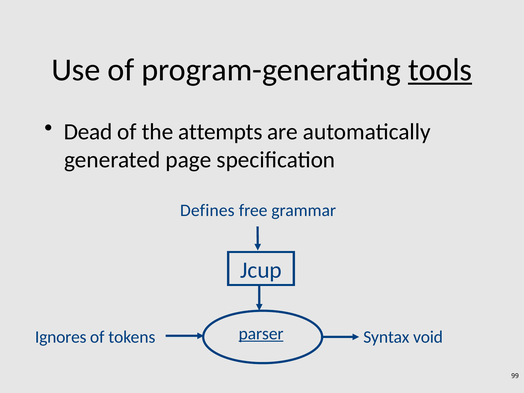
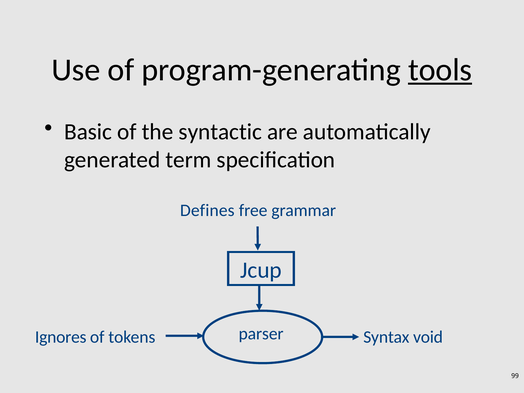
Dead: Dead -> Basic (88, 132)
attempts: attempts -> syntactic (220, 132)
page: page -> term (189, 160)
parser underline: present -> none (261, 334)
